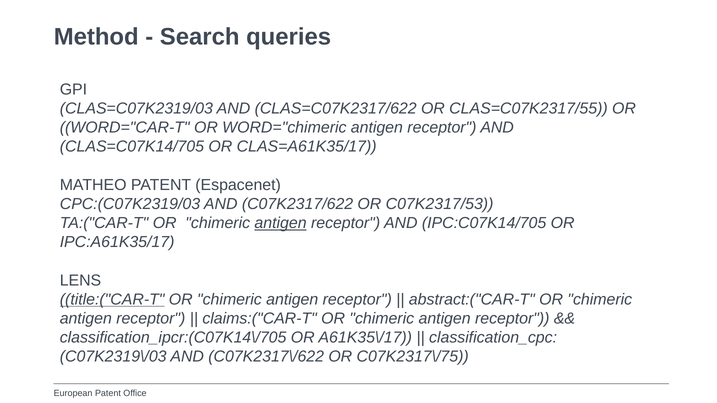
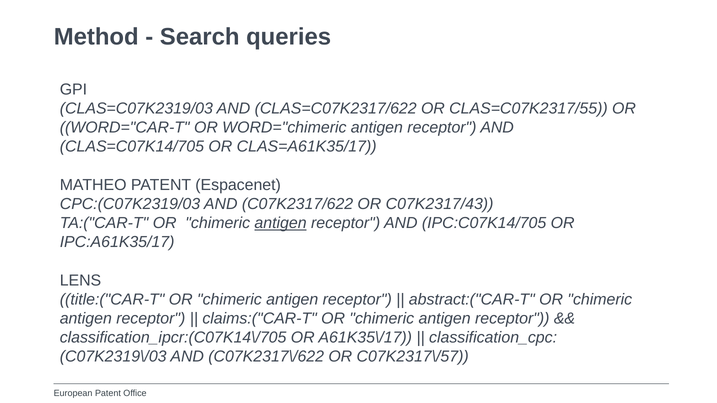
C07K2317/53: C07K2317/53 -> C07K2317/43 (440, 204)
title:("CAR-T underline: present -> none (112, 300)
C07K2317\/75: C07K2317\/75 -> C07K2317\/57 (413, 357)
